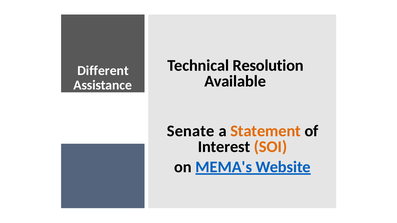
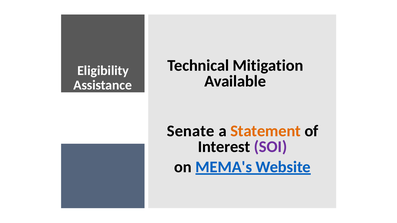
Resolution: Resolution -> Mitigation (268, 66)
Different: Different -> Eligibility (103, 71)
SOI colour: orange -> purple (270, 147)
